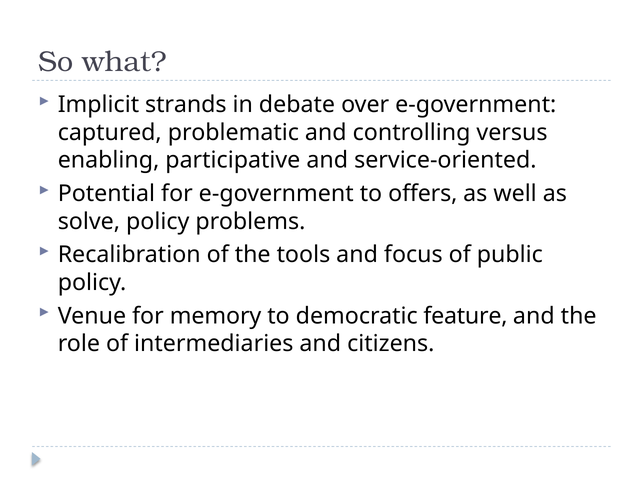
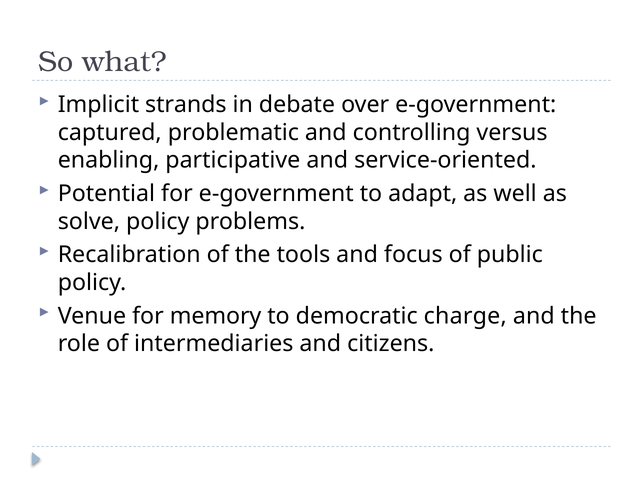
offers: offers -> adapt (423, 194)
feature: feature -> charge (465, 316)
